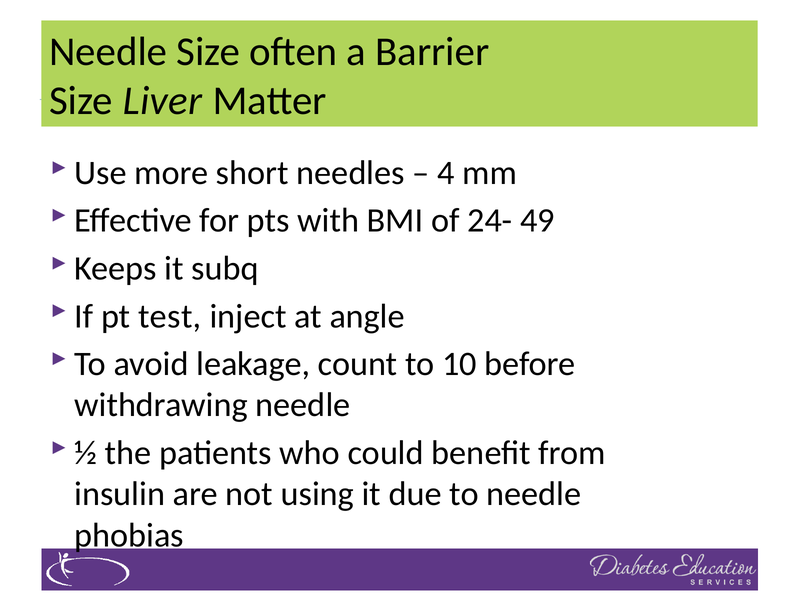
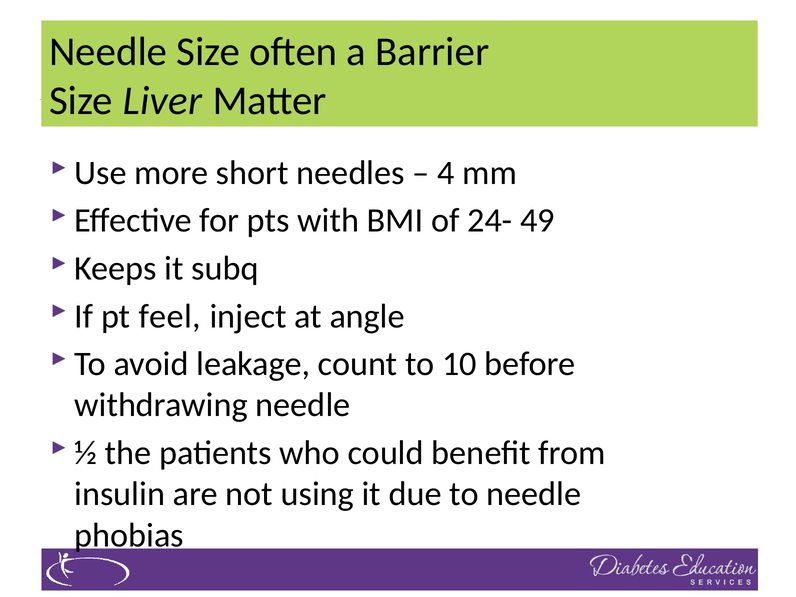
test: test -> feel (170, 316)
